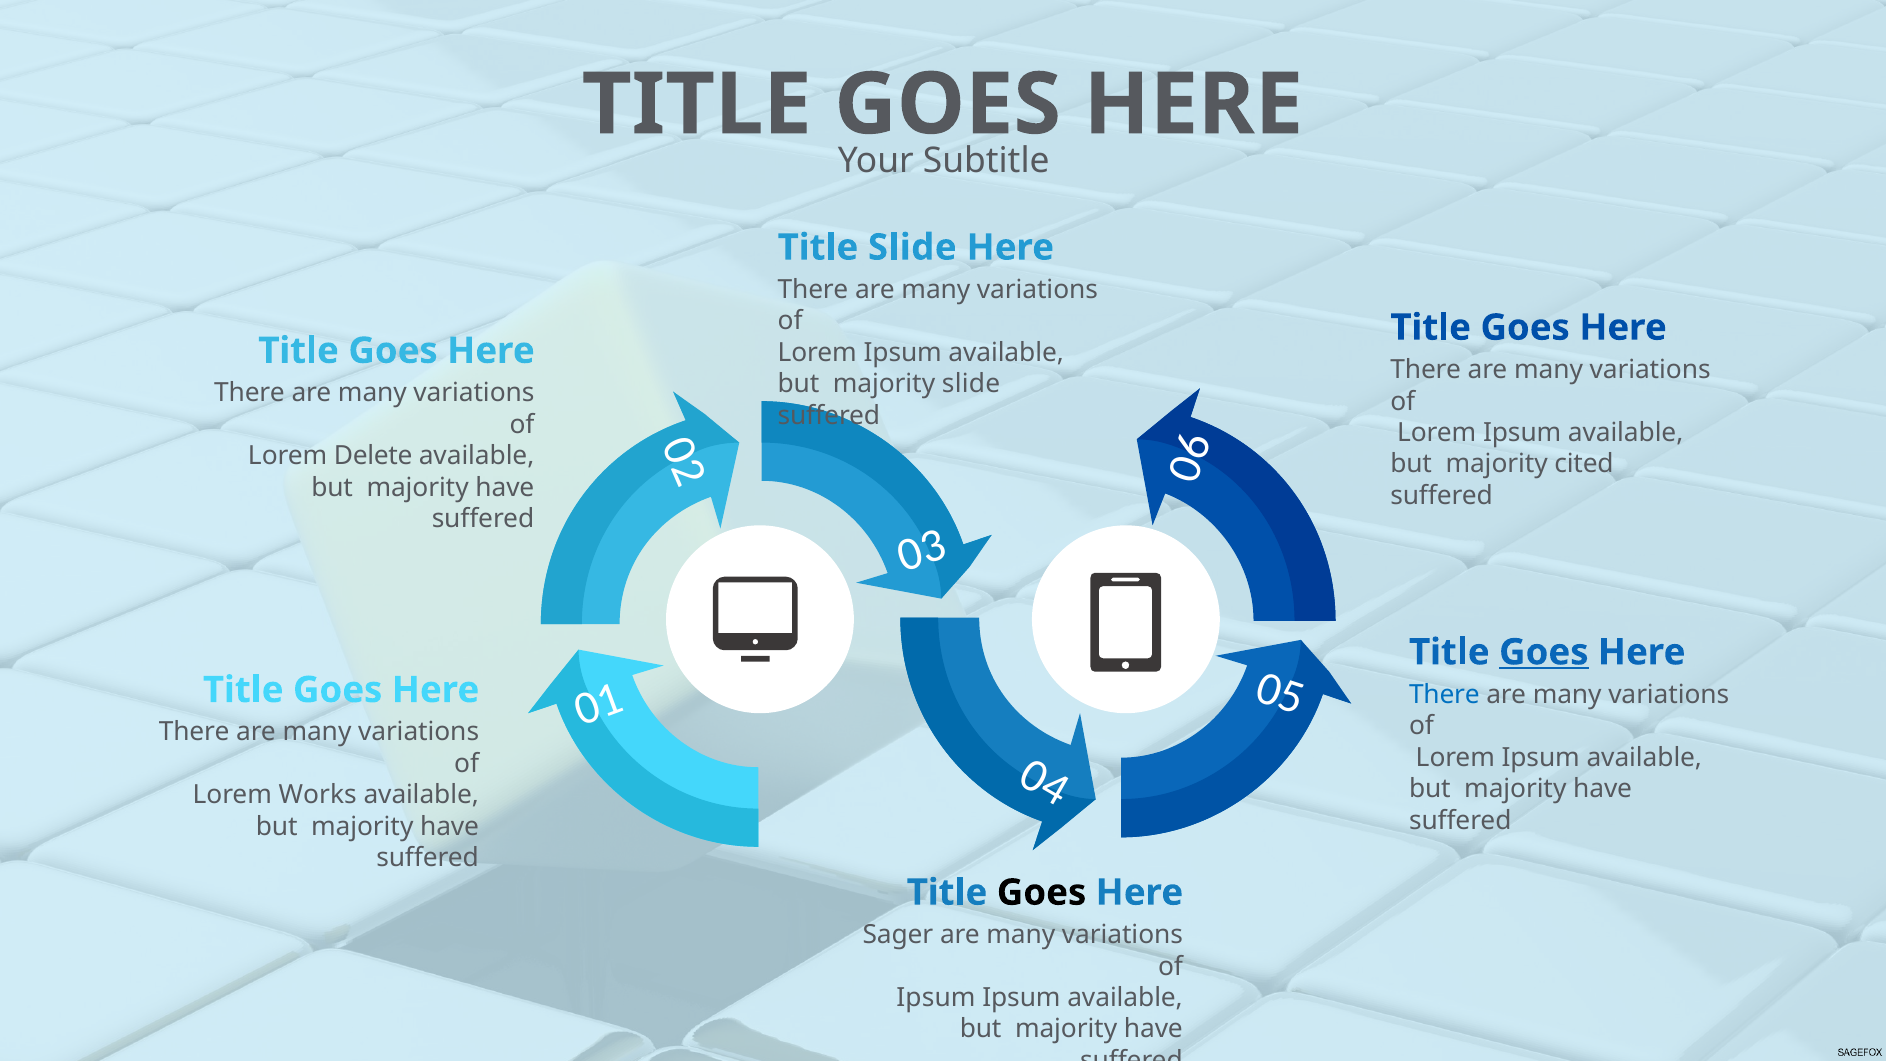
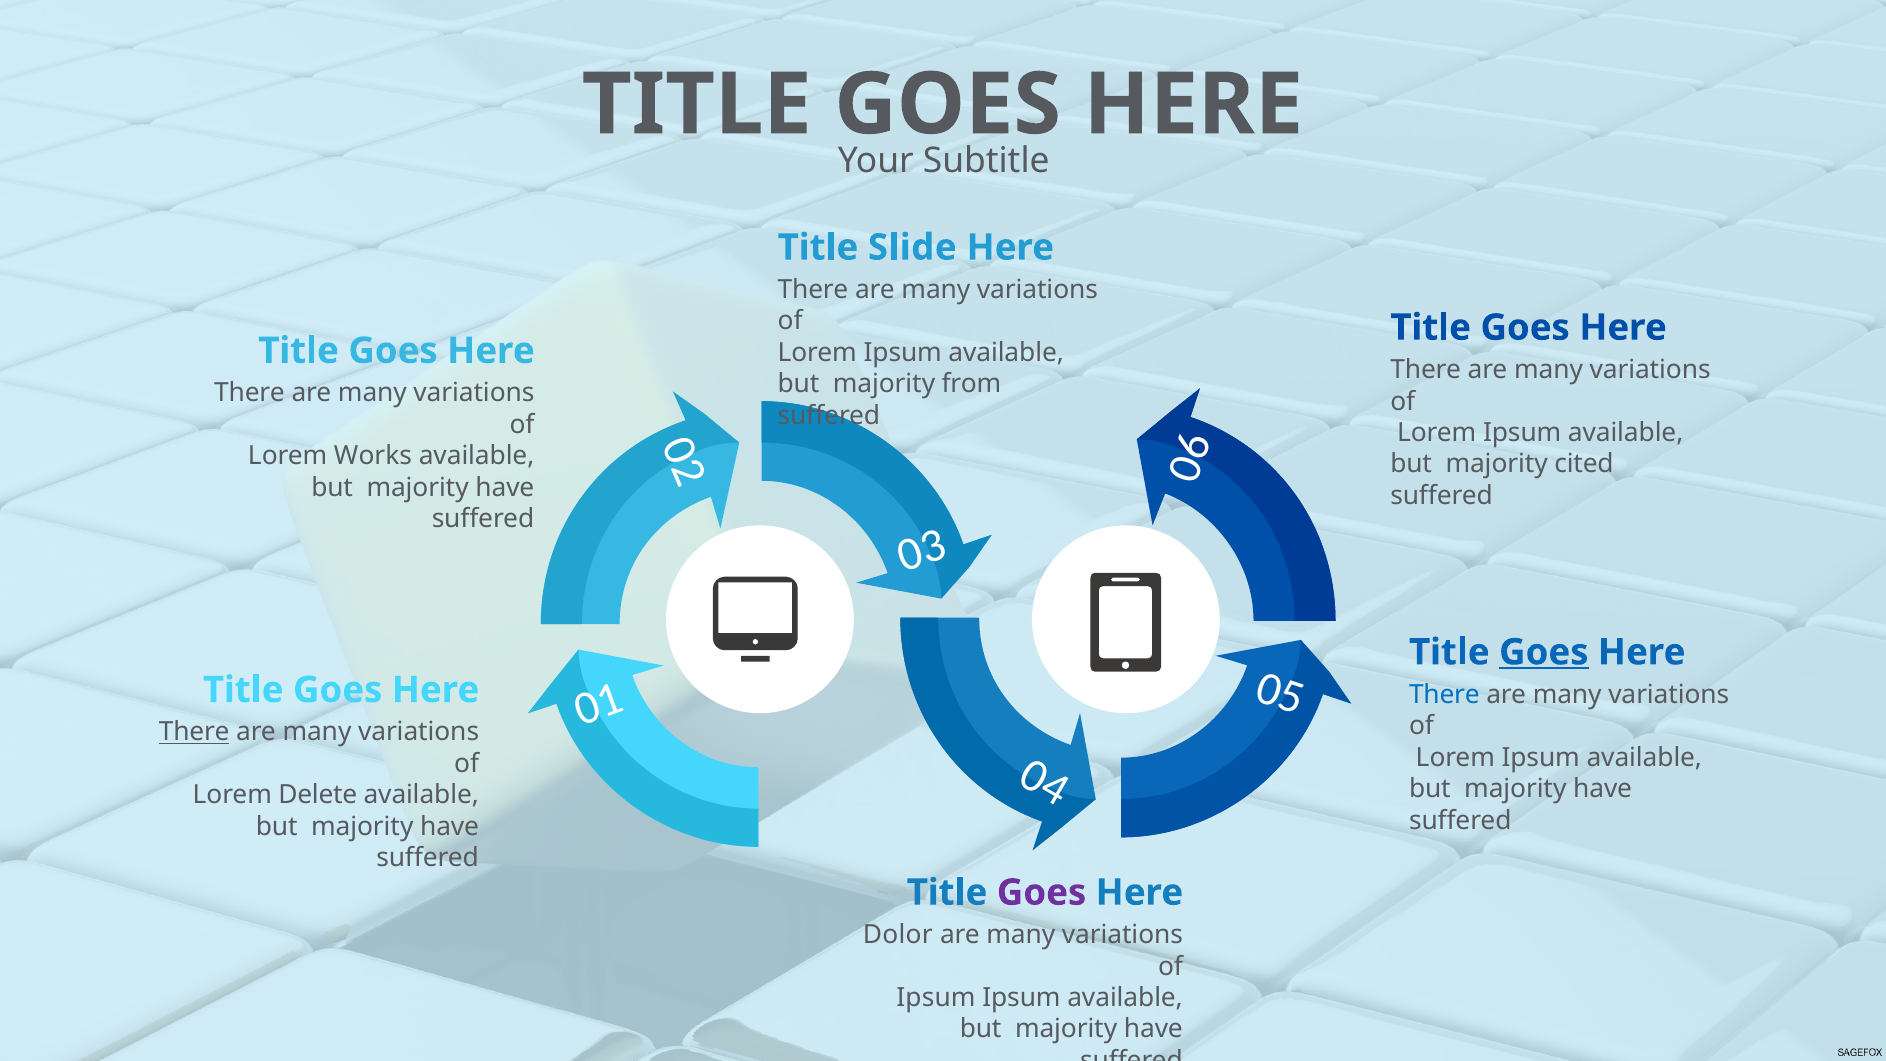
majority slide: slide -> from (971, 384)
Delete: Delete -> Works (373, 456)
There underline: none -> present (194, 732)
Works: Works -> Delete (318, 795)
Goes colour: black -> purple (1042, 892)
Sager: Sager -> Dolor (898, 935)
